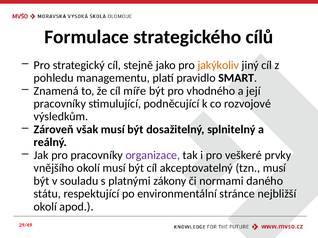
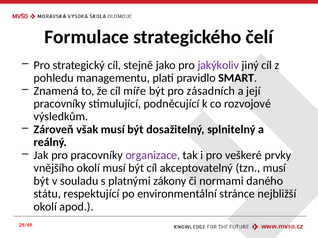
cílů: cílů -> čelí (259, 37)
jakýkoliv colour: orange -> purple (218, 65)
vhodného: vhodného -> zásadních (211, 91)
